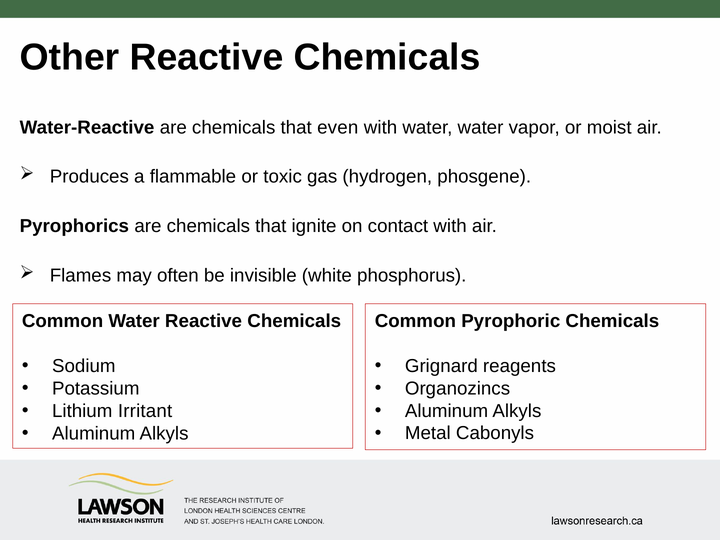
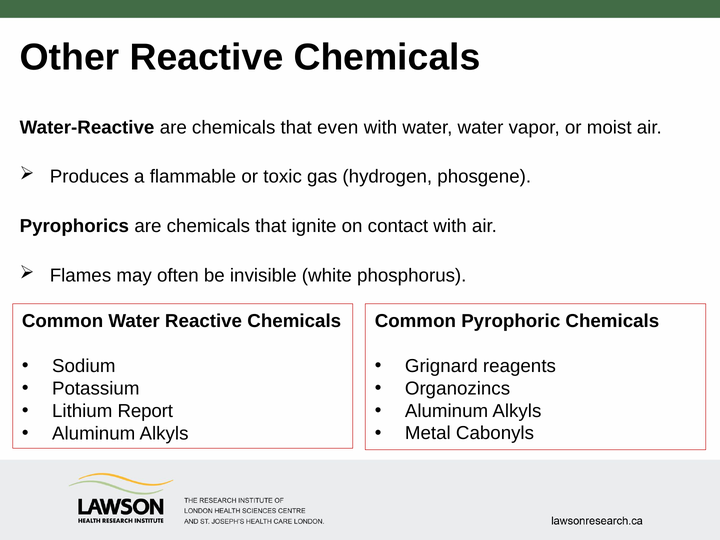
Irritant: Irritant -> Report (145, 411)
